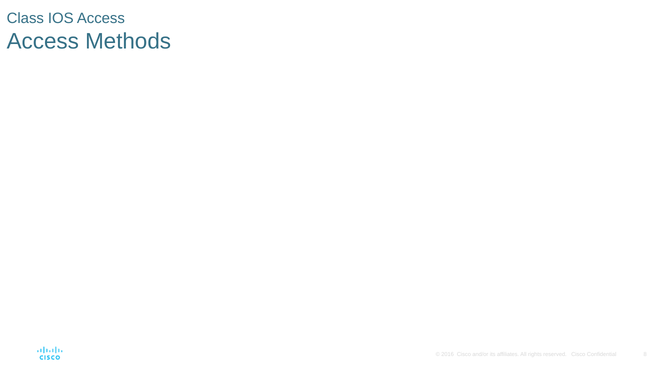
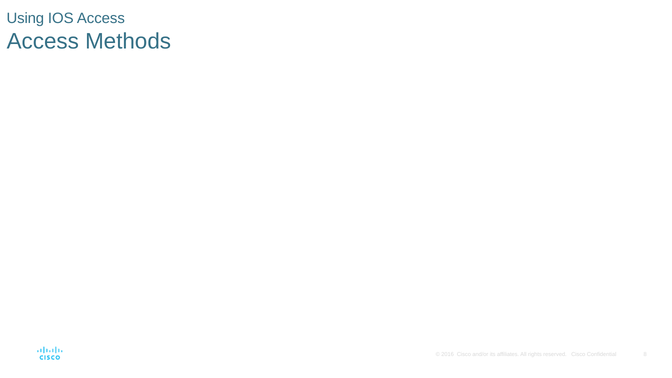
Class: Class -> Using (25, 18)
